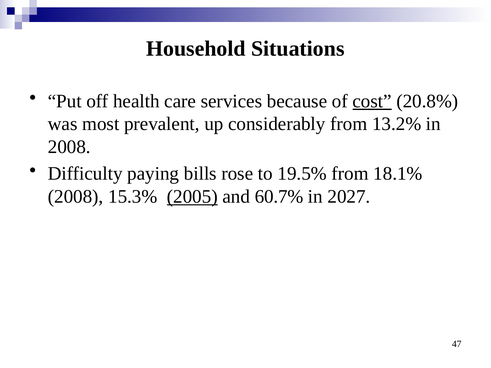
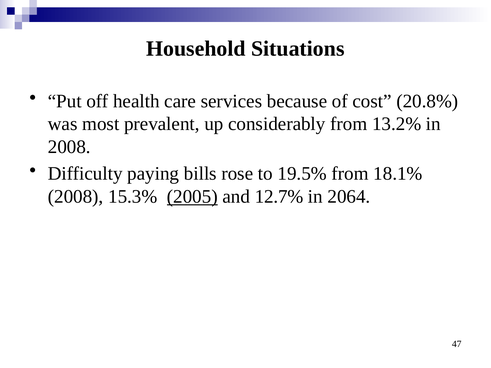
cost underline: present -> none (372, 101)
60.7%: 60.7% -> 12.7% (279, 197)
2027: 2027 -> 2064 (349, 197)
